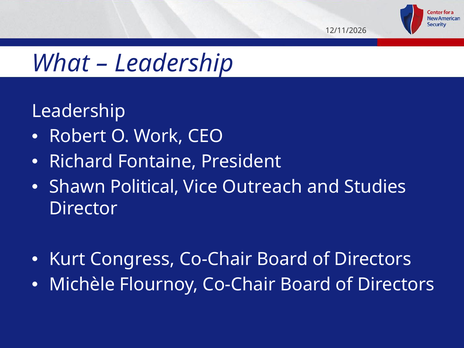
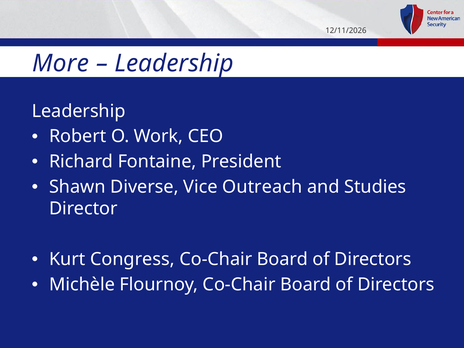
What: What -> More (61, 64)
Political: Political -> Diverse (144, 187)
